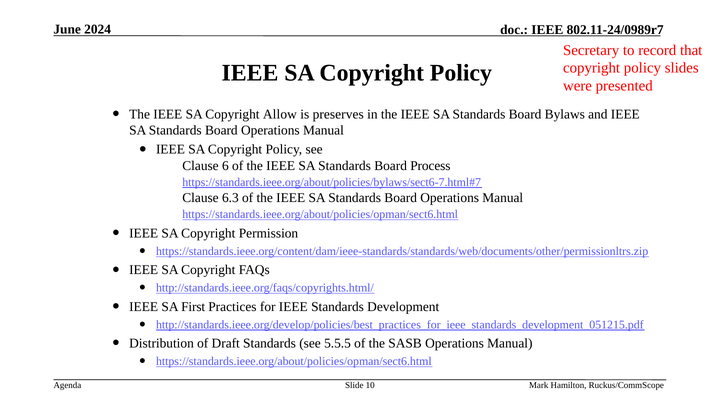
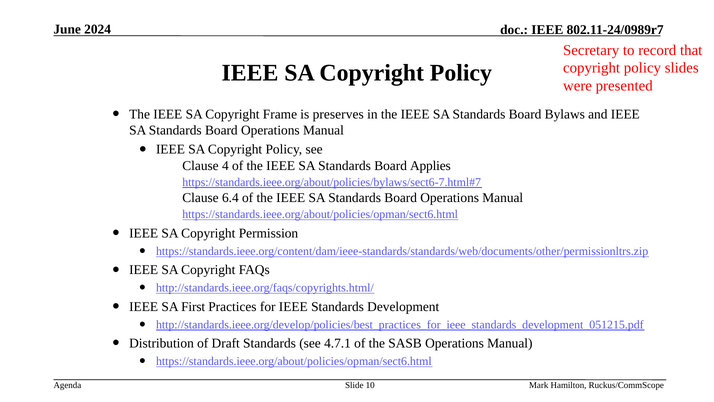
Allow: Allow -> Frame (280, 114)
6: 6 -> 4 (225, 165)
Process: Process -> Applies (430, 165)
6.3: 6.3 -> 6.4 (230, 198)
5.5.5: 5.5.5 -> 4.7.1 (338, 343)
